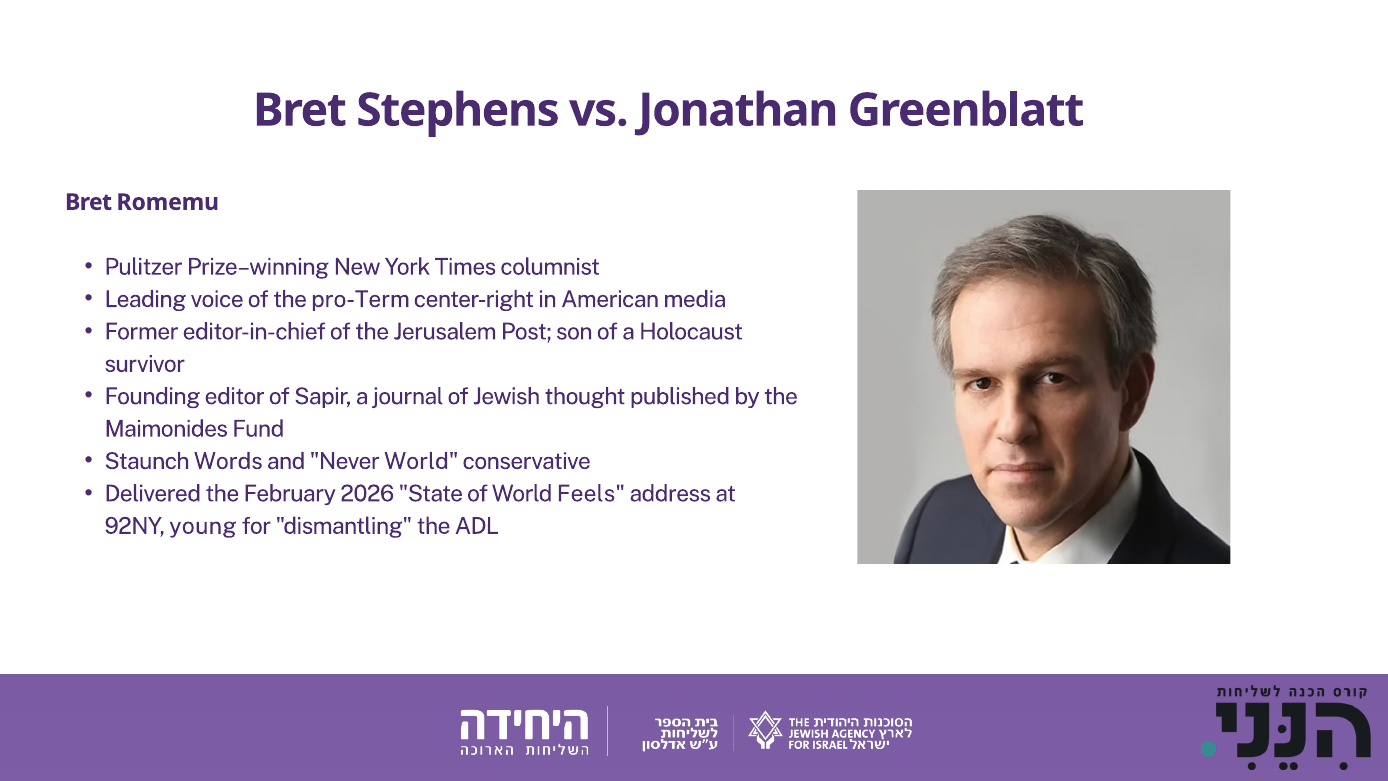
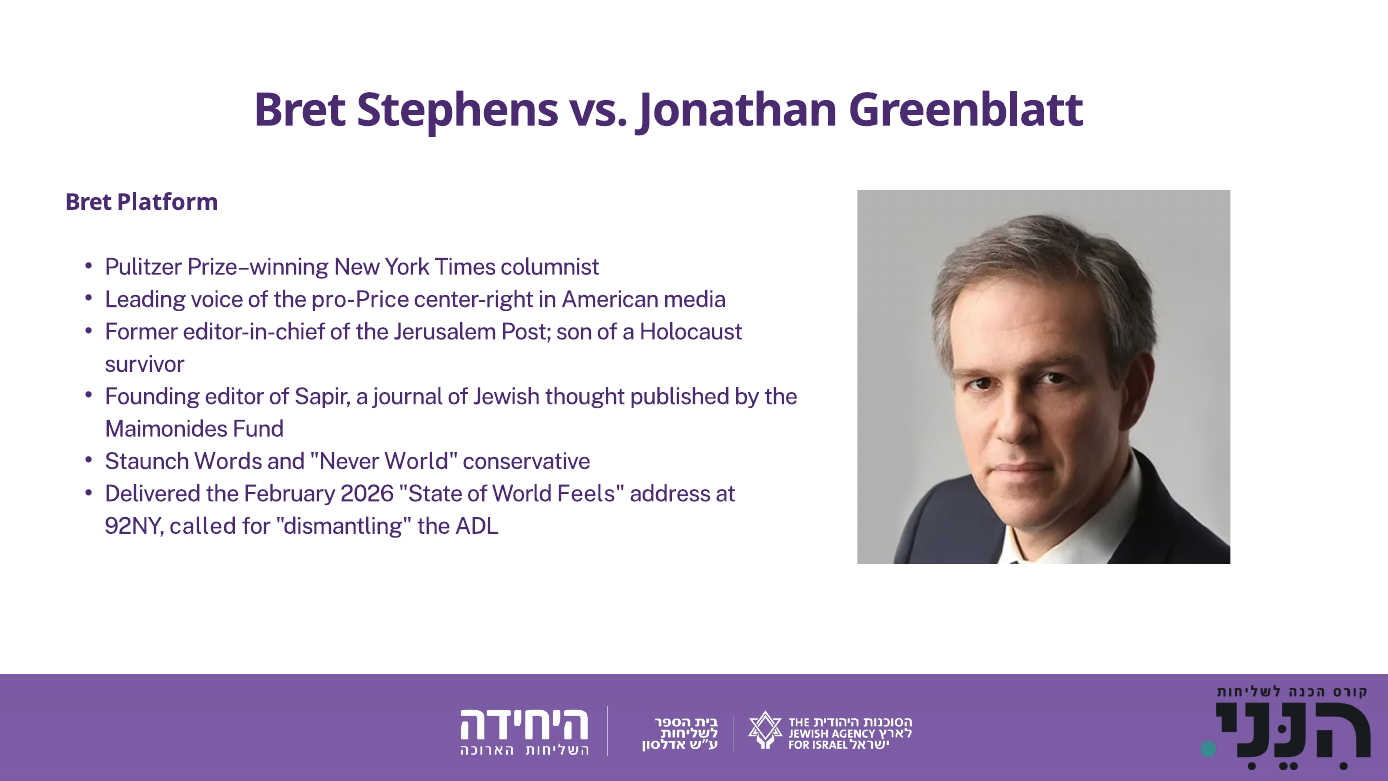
Romemu: Romemu -> Platform (168, 202)
pro-Term: pro-Term -> pro-Price (360, 299)
young: young -> called (203, 526)
